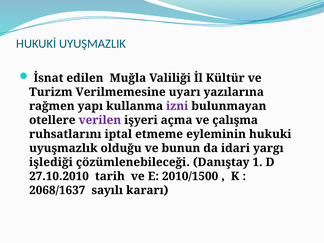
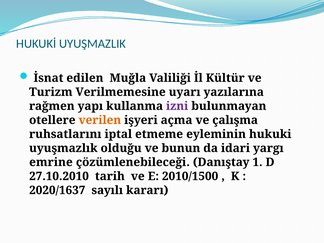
verilen colour: purple -> orange (100, 120)
işlediği: işlediği -> emrine (51, 162)
2068/1637: 2068/1637 -> 2020/1637 (57, 190)
